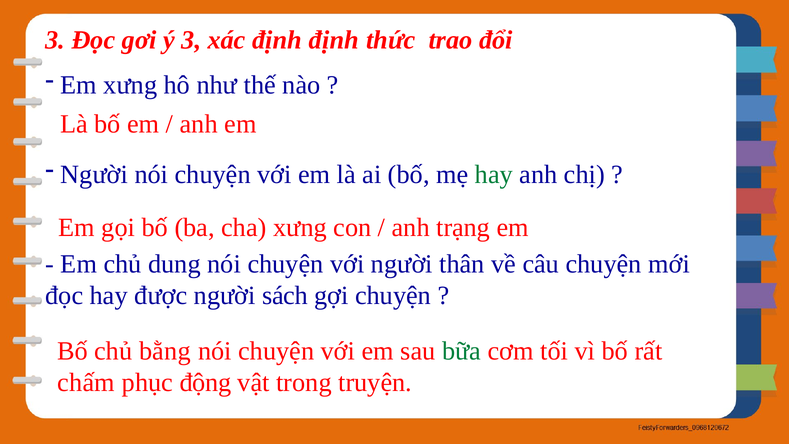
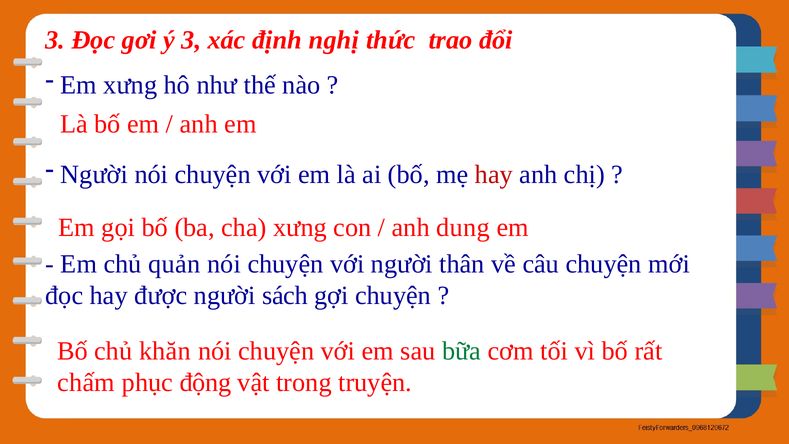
định định: định -> nghị (334, 40)
hay colour: green -> red (494, 174)
trạng: trạng -> dung (463, 228)
dung: dung -> quản (174, 264)
bằng: bằng -> khăn (165, 351)
